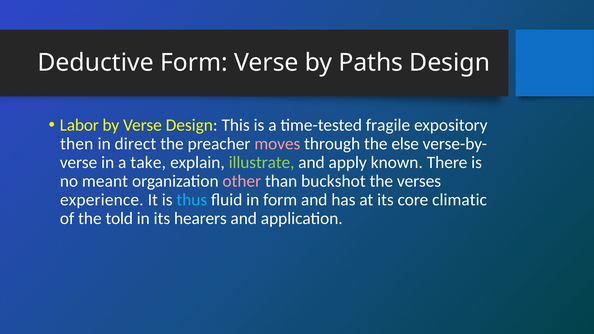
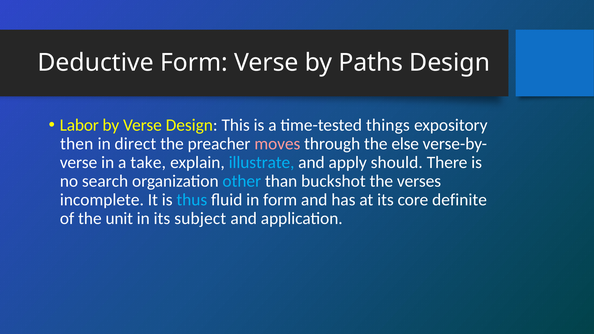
fragile: fragile -> things (388, 125)
illustrate colour: light green -> light blue (262, 163)
known: known -> should (397, 163)
meant: meant -> search (105, 181)
other colour: pink -> light blue (242, 181)
experience: experience -> incomplete (102, 200)
climatic: climatic -> definite (460, 200)
told: told -> unit (119, 219)
hearers: hearers -> subject (200, 219)
